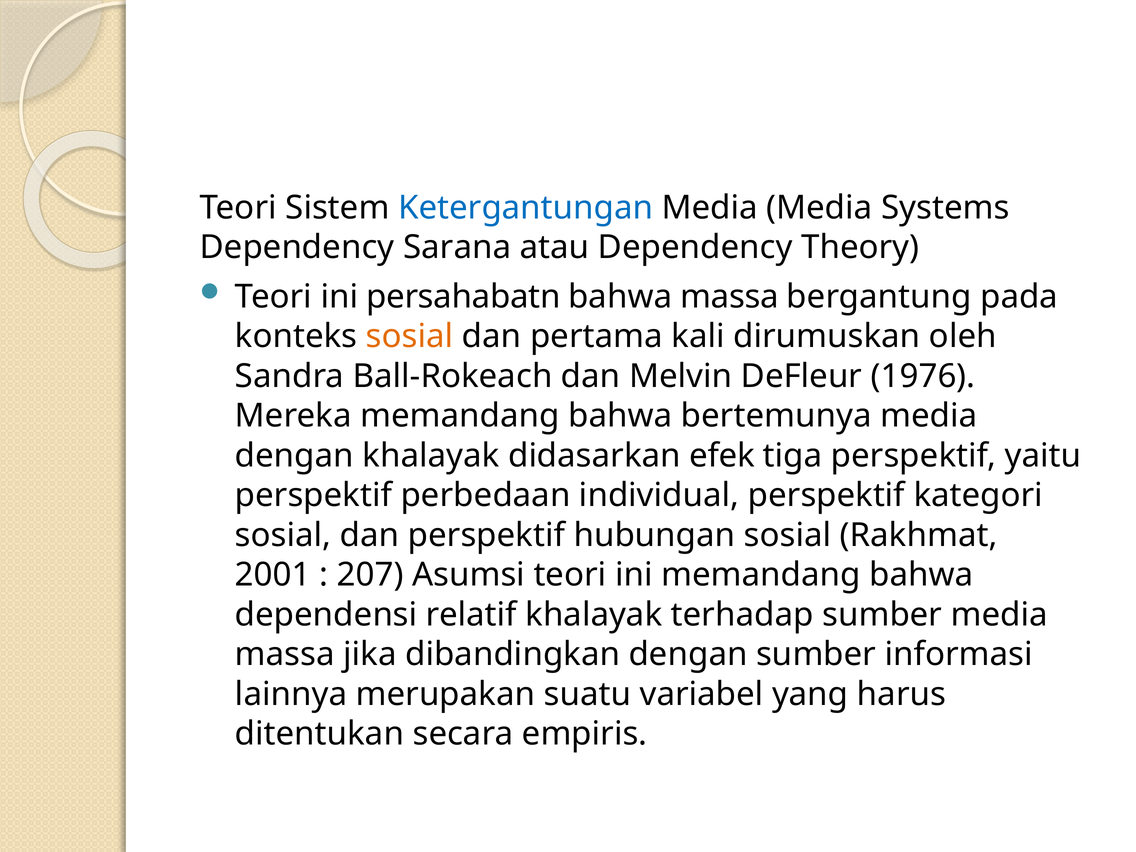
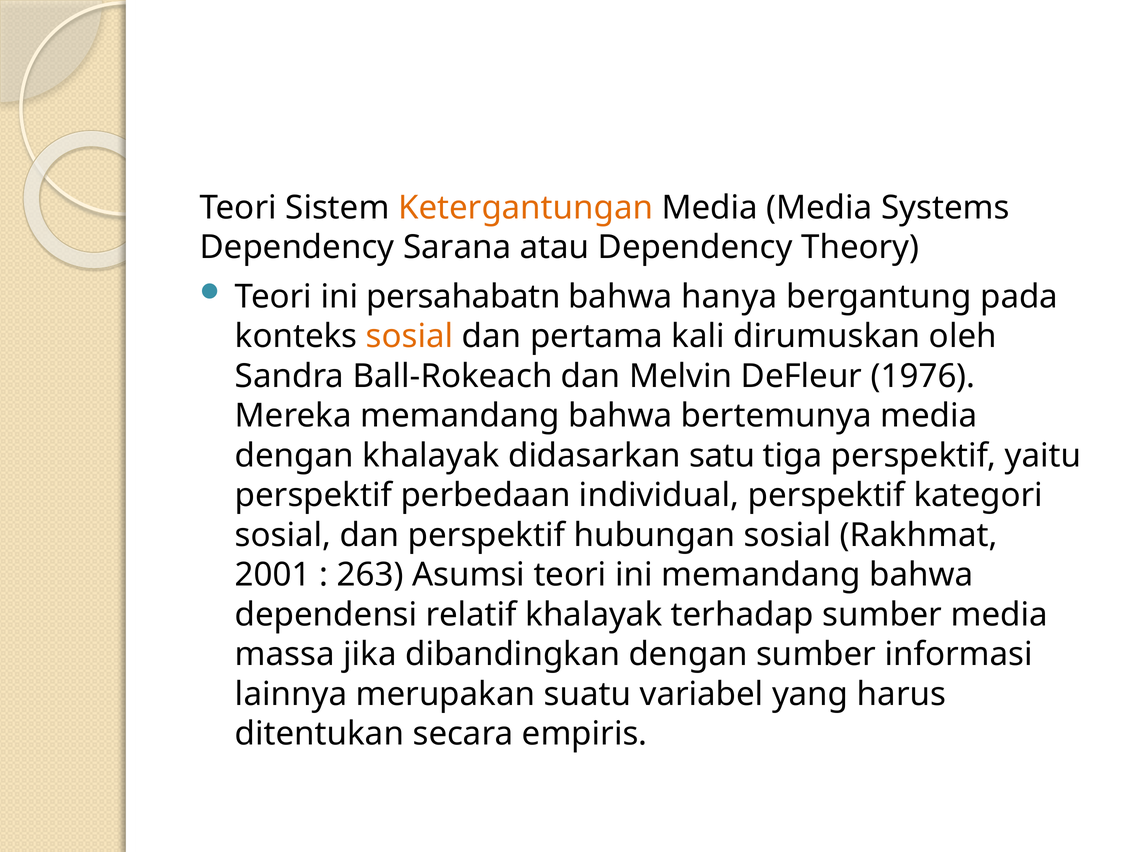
Ketergantungan colour: blue -> orange (526, 208)
bahwa massa: massa -> hanya (729, 297)
efek: efek -> satu (722, 456)
207: 207 -> 263 (370, 575)
